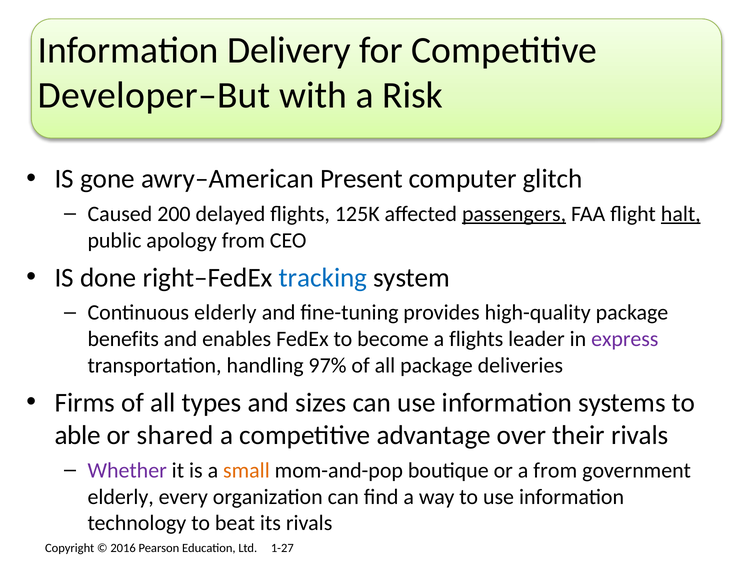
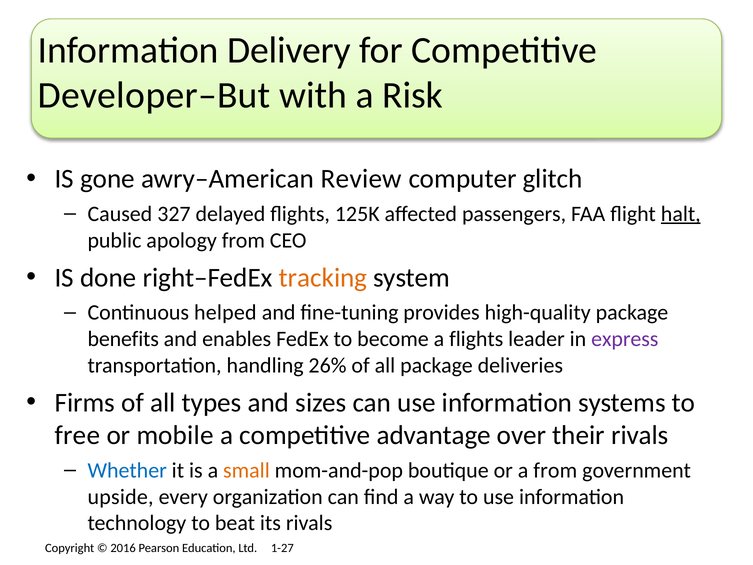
Present: Present -> Review (361, 179)
200: 200 -> 327 (174, 214)
passengers underline: present -> none (514, 214)
tracking colour: blue -> orange (323, 278)
Continuous elderly: elderly -> helped (225, 313)
97%: 97% -> 26% (327, 365)
able: able -> free (77, 435)
shared: shared -> mobile (175, 435)
Whether colour: purple -> blue (127, 470)
elderly: elderly -> upside (121, 497)
